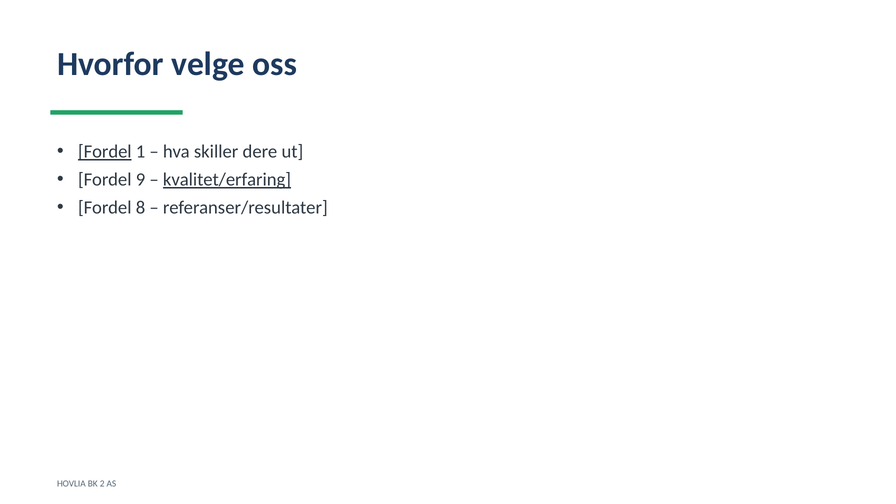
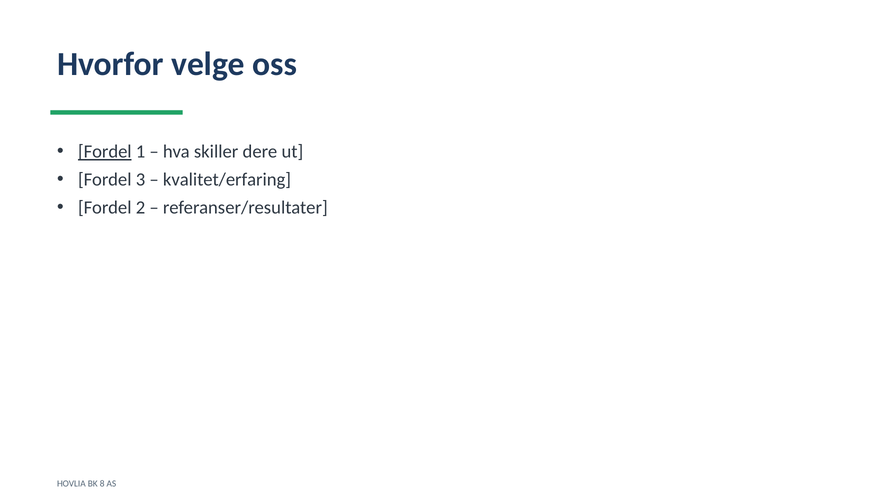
9: 9 -> 3 (141, 180)
kvalitet/erfaring underline: present -> none (227, 180)
8: 8 -> 2 (141, 208)
2: 2 -> 8 (102, 484)
